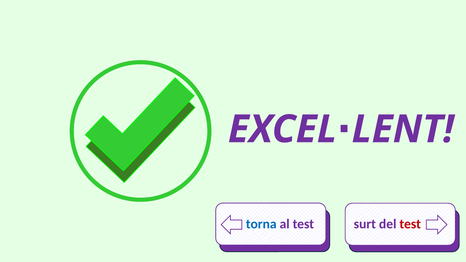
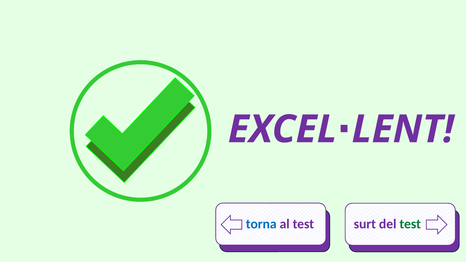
test colour: red -> green (410, 224)
